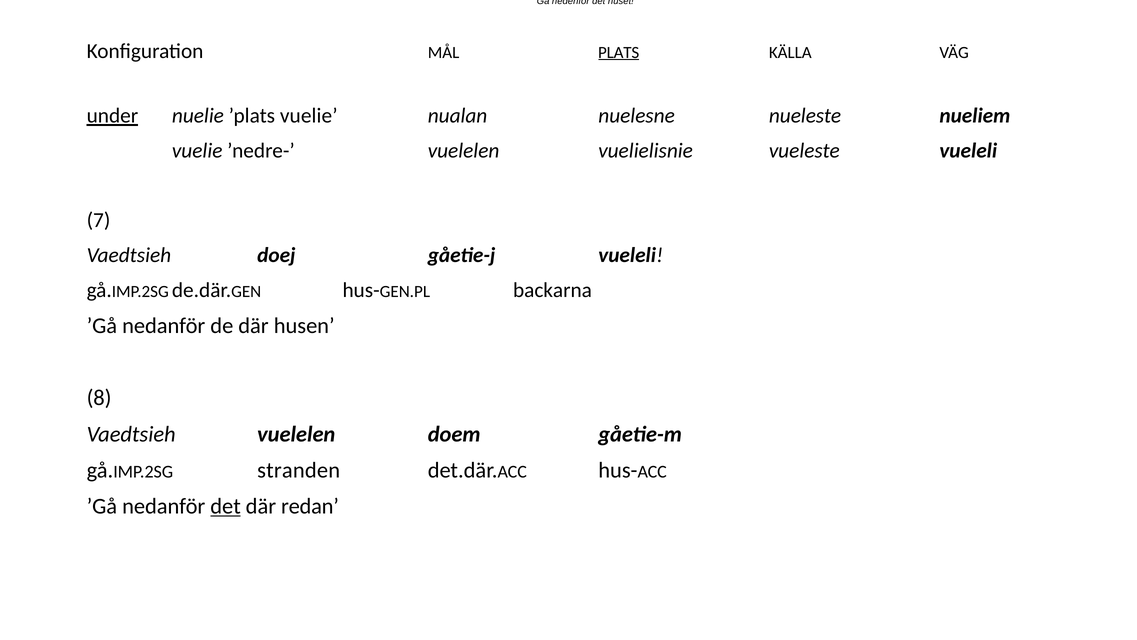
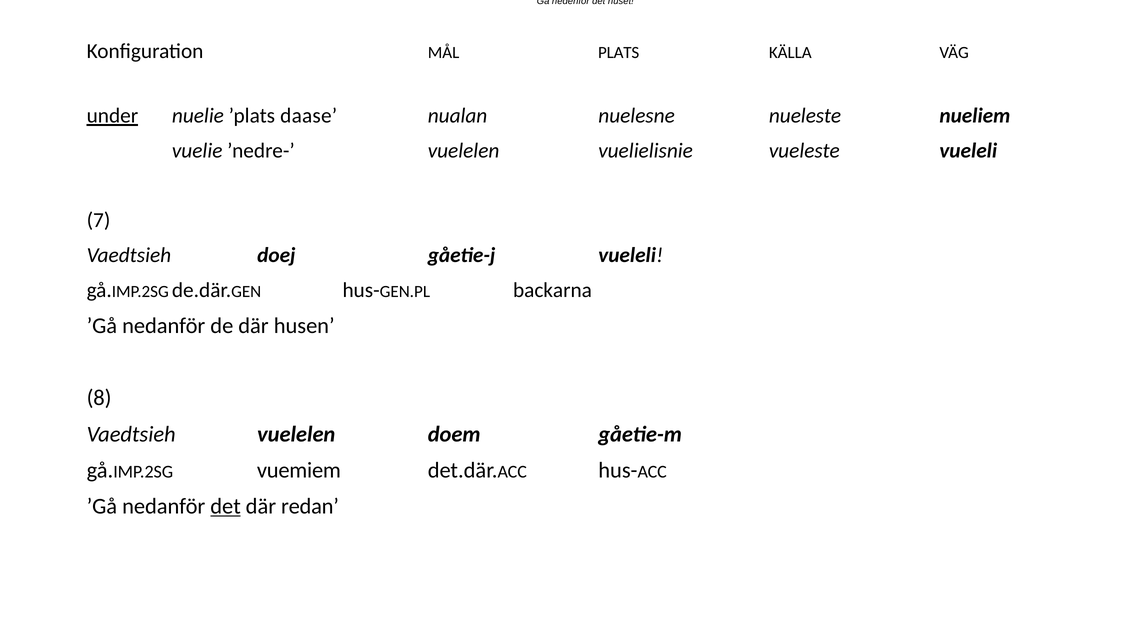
PLATS underline: present -> none (619, 52)
’plats vuelie: vuelie -> daase (309, 116)
stranden: stranden -> vuemiem (299, 470)
